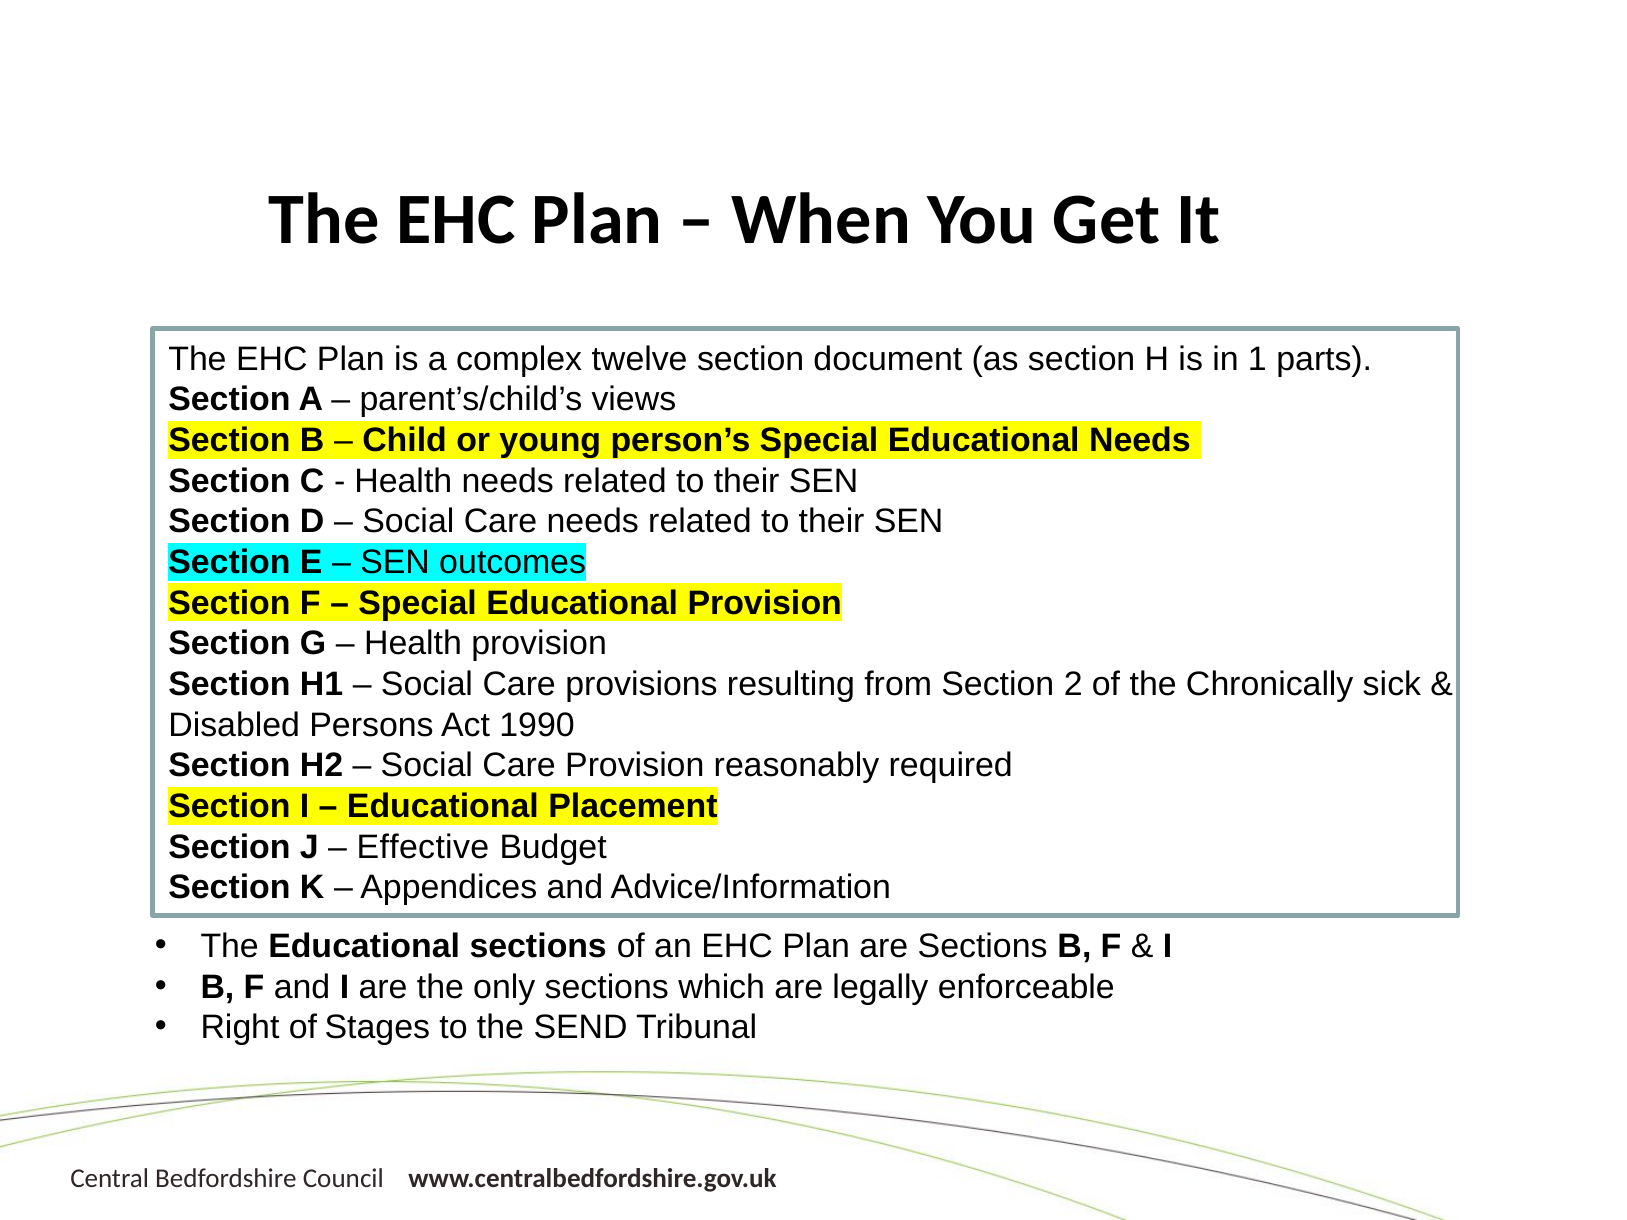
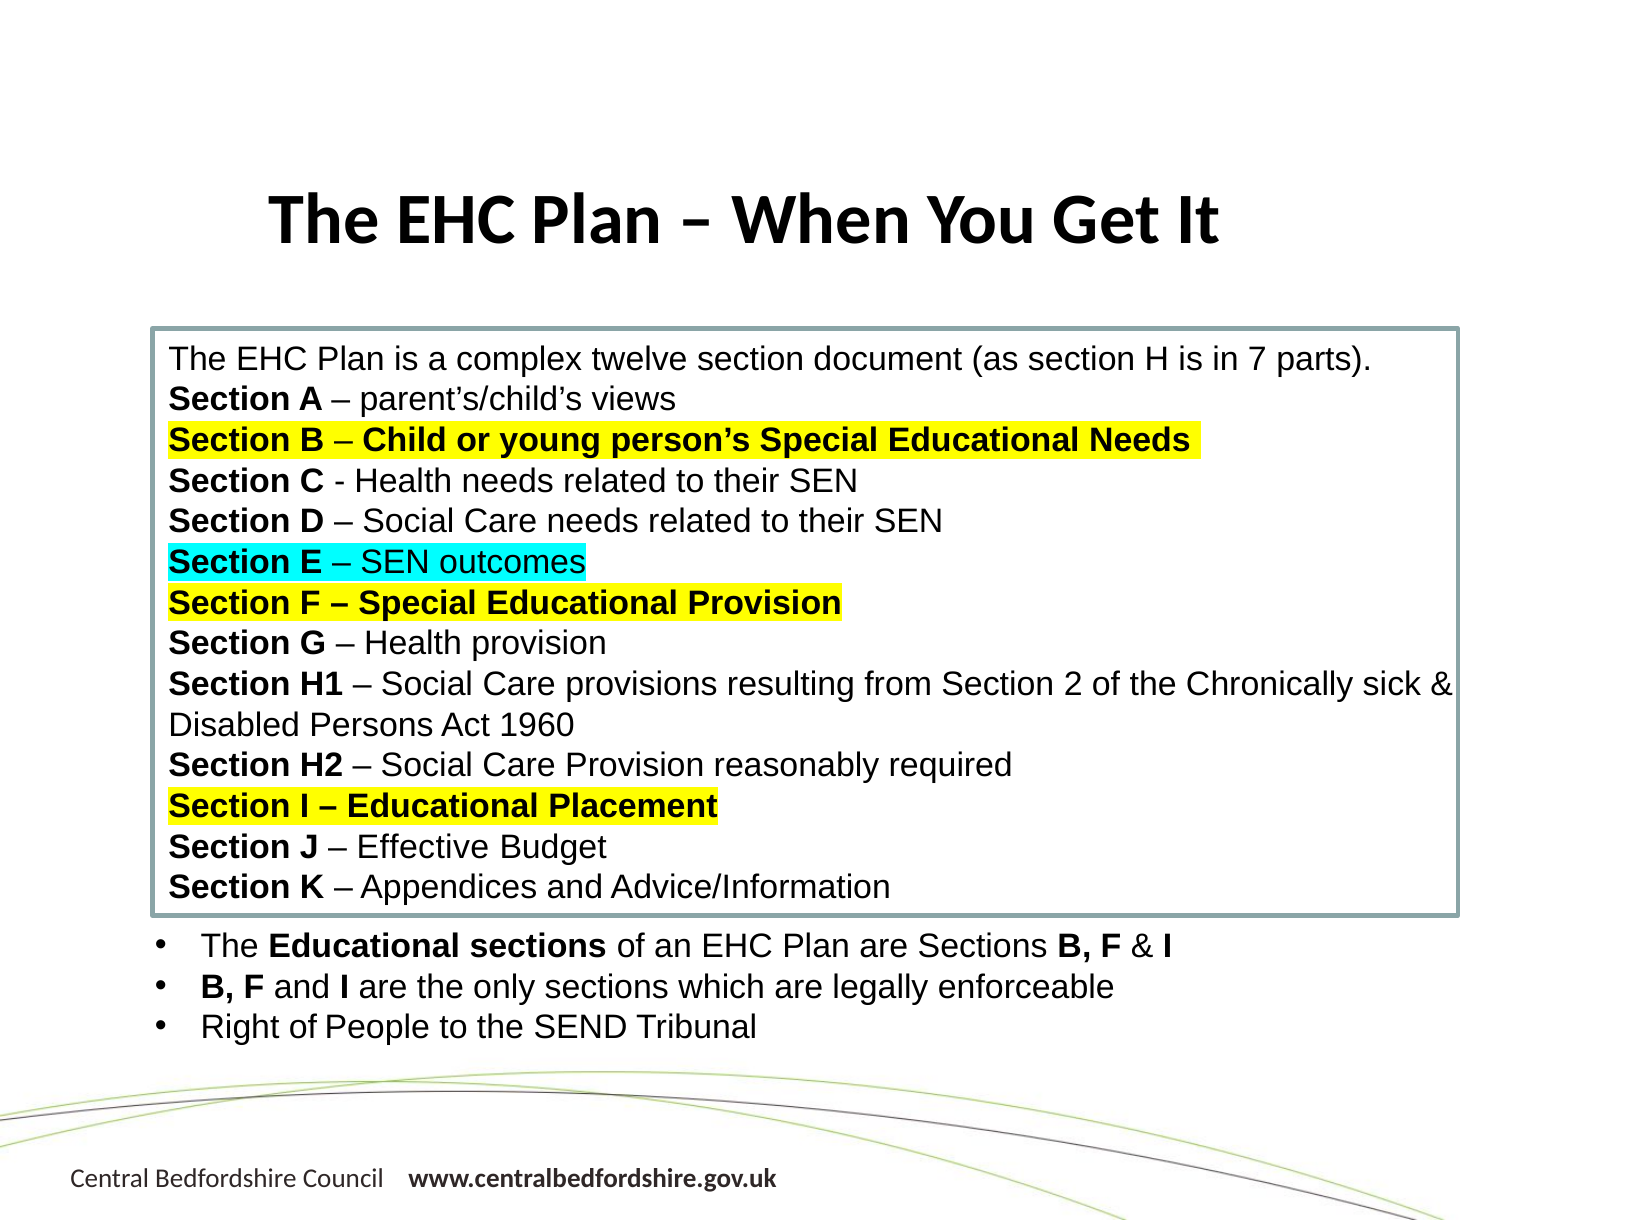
1: 1 -> 7 (1257, 359)
1990: 1990 -> 1960 (537, 725)
Stages: Stages -> People (377, 1028)
